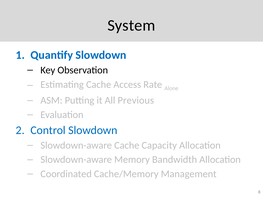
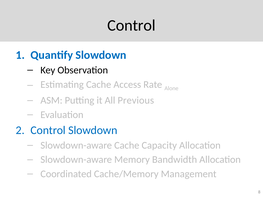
System: System -> Control (131, 25)
